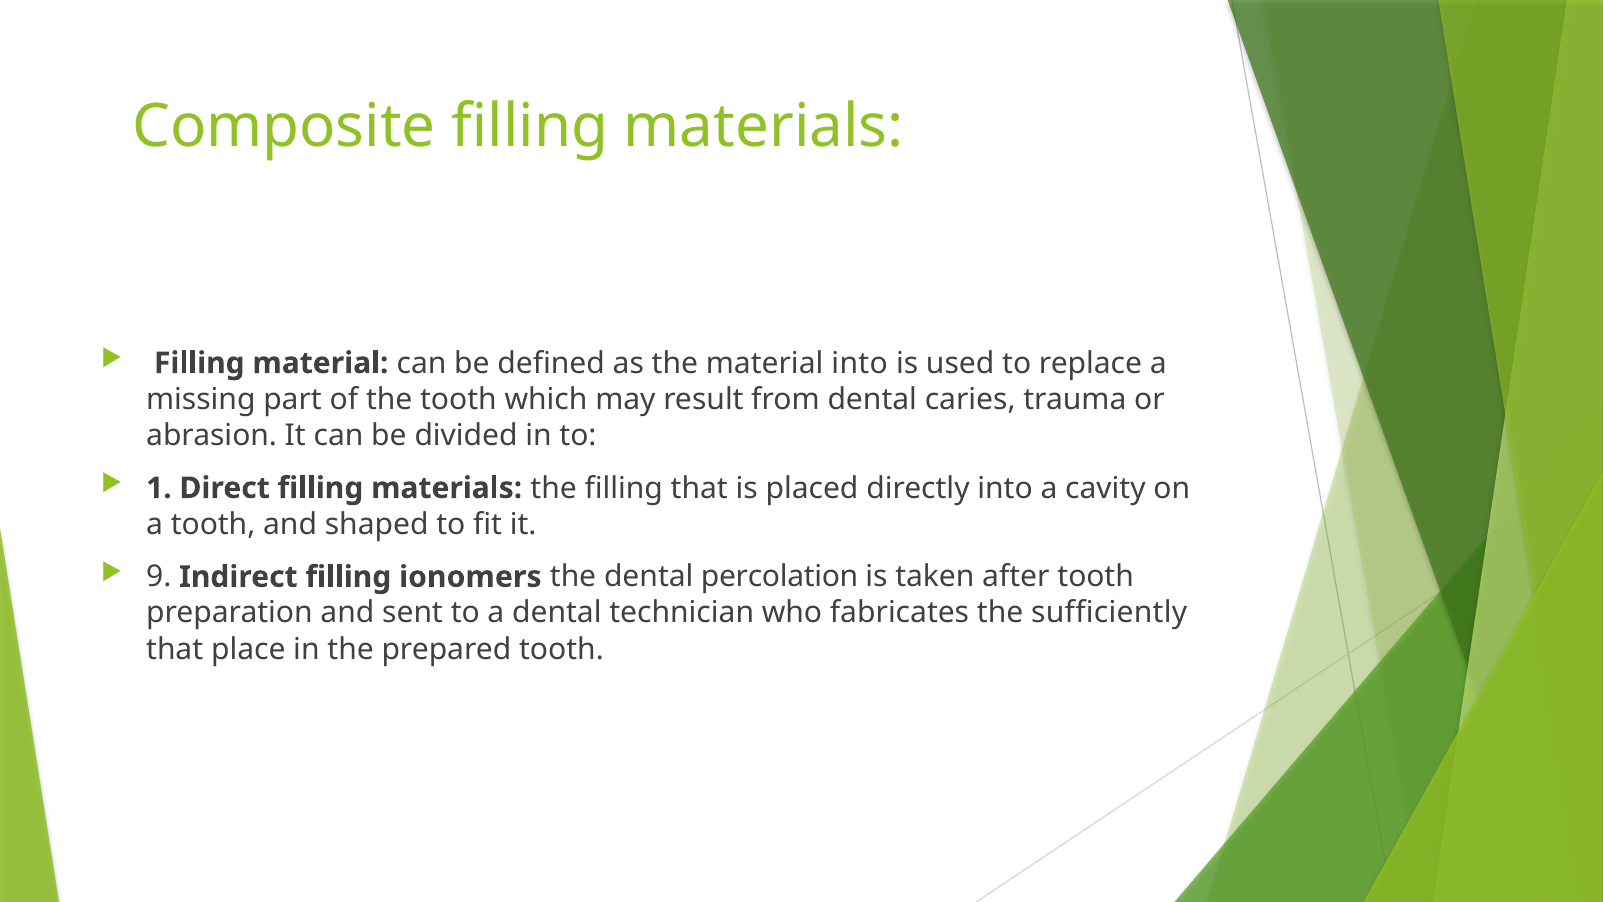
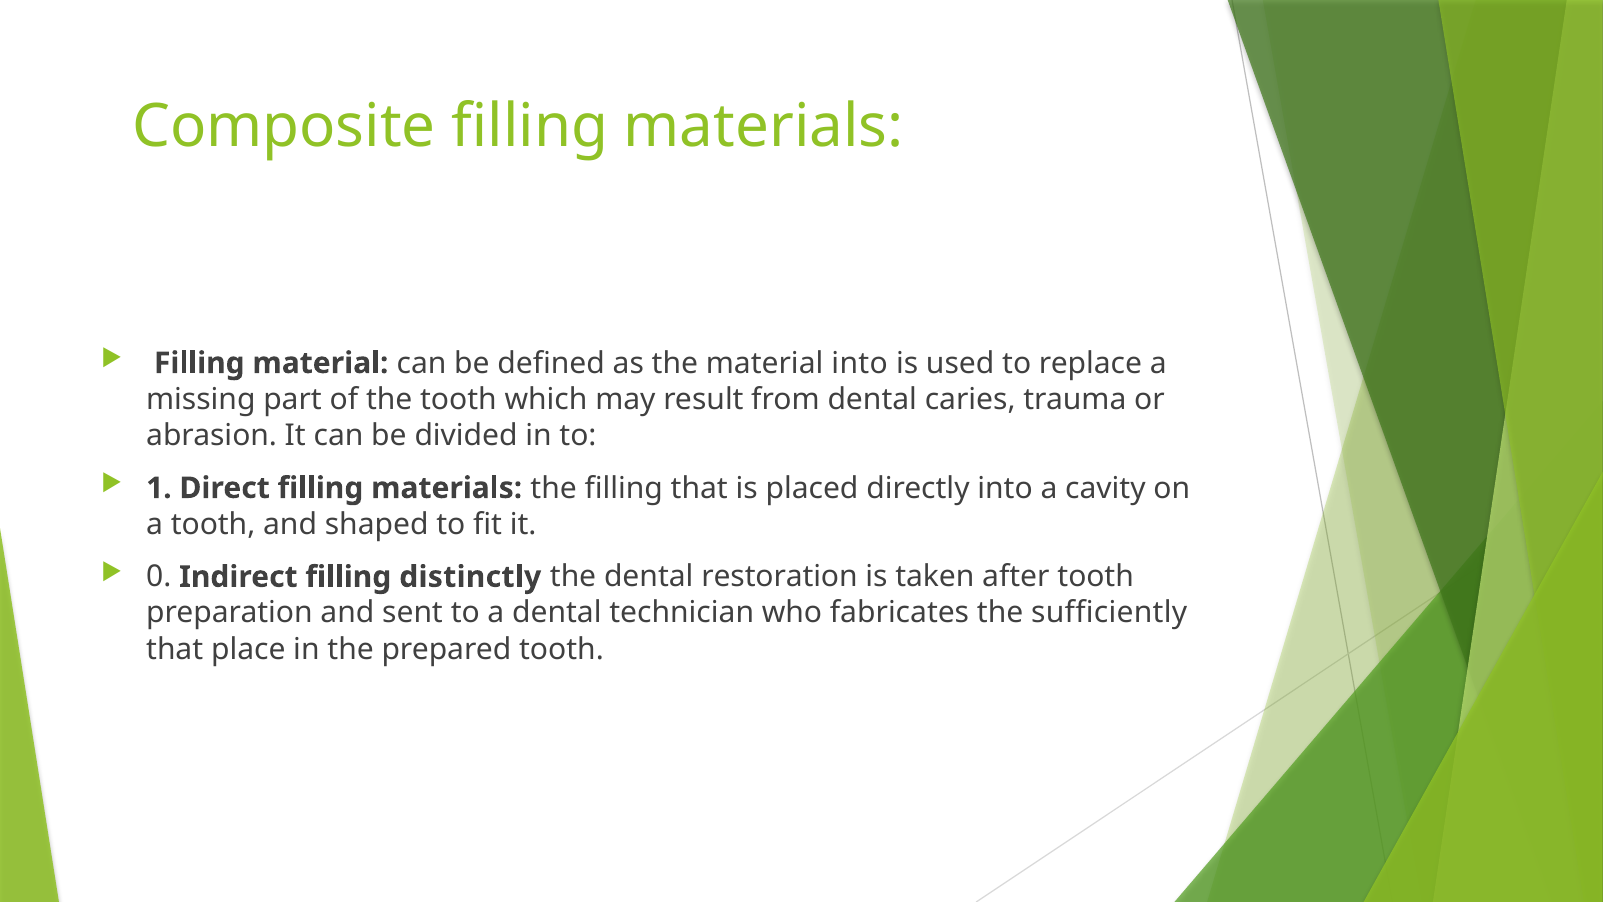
9: 9 -> 0 (159, 577)
ionomers: ionomers -> distinctly (470, 577)
percolation: percolation -> restoration (779, 577)
